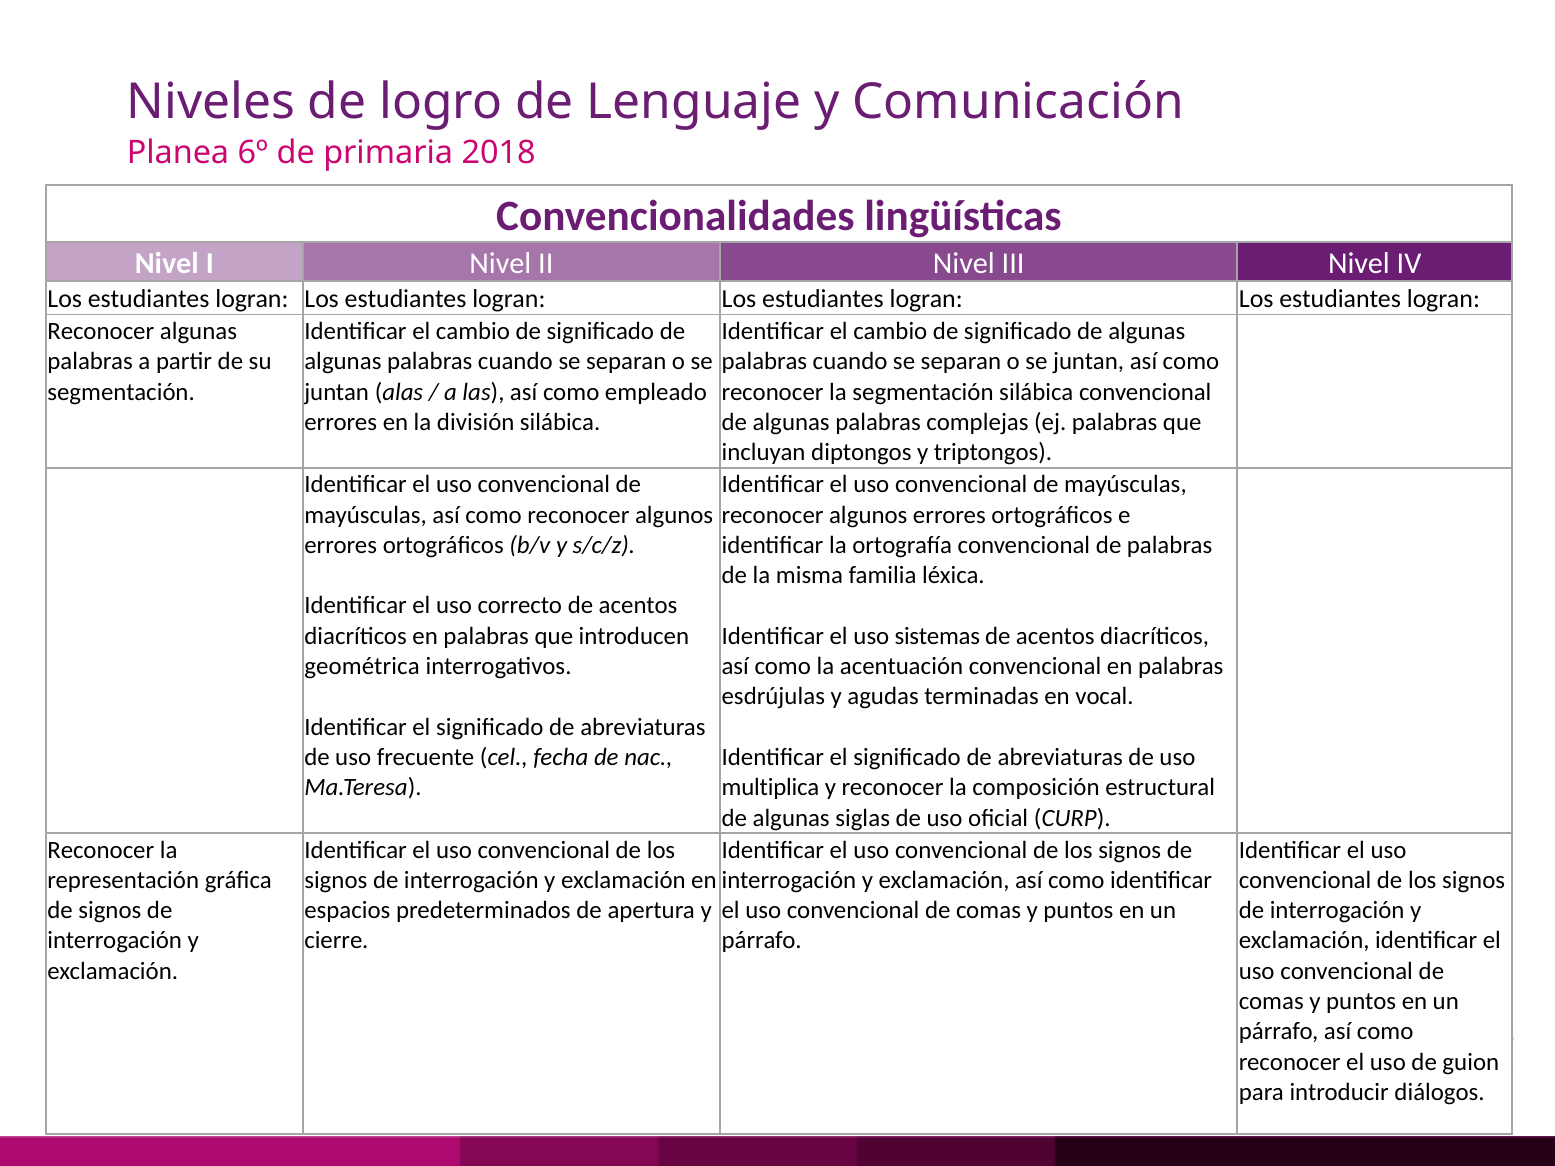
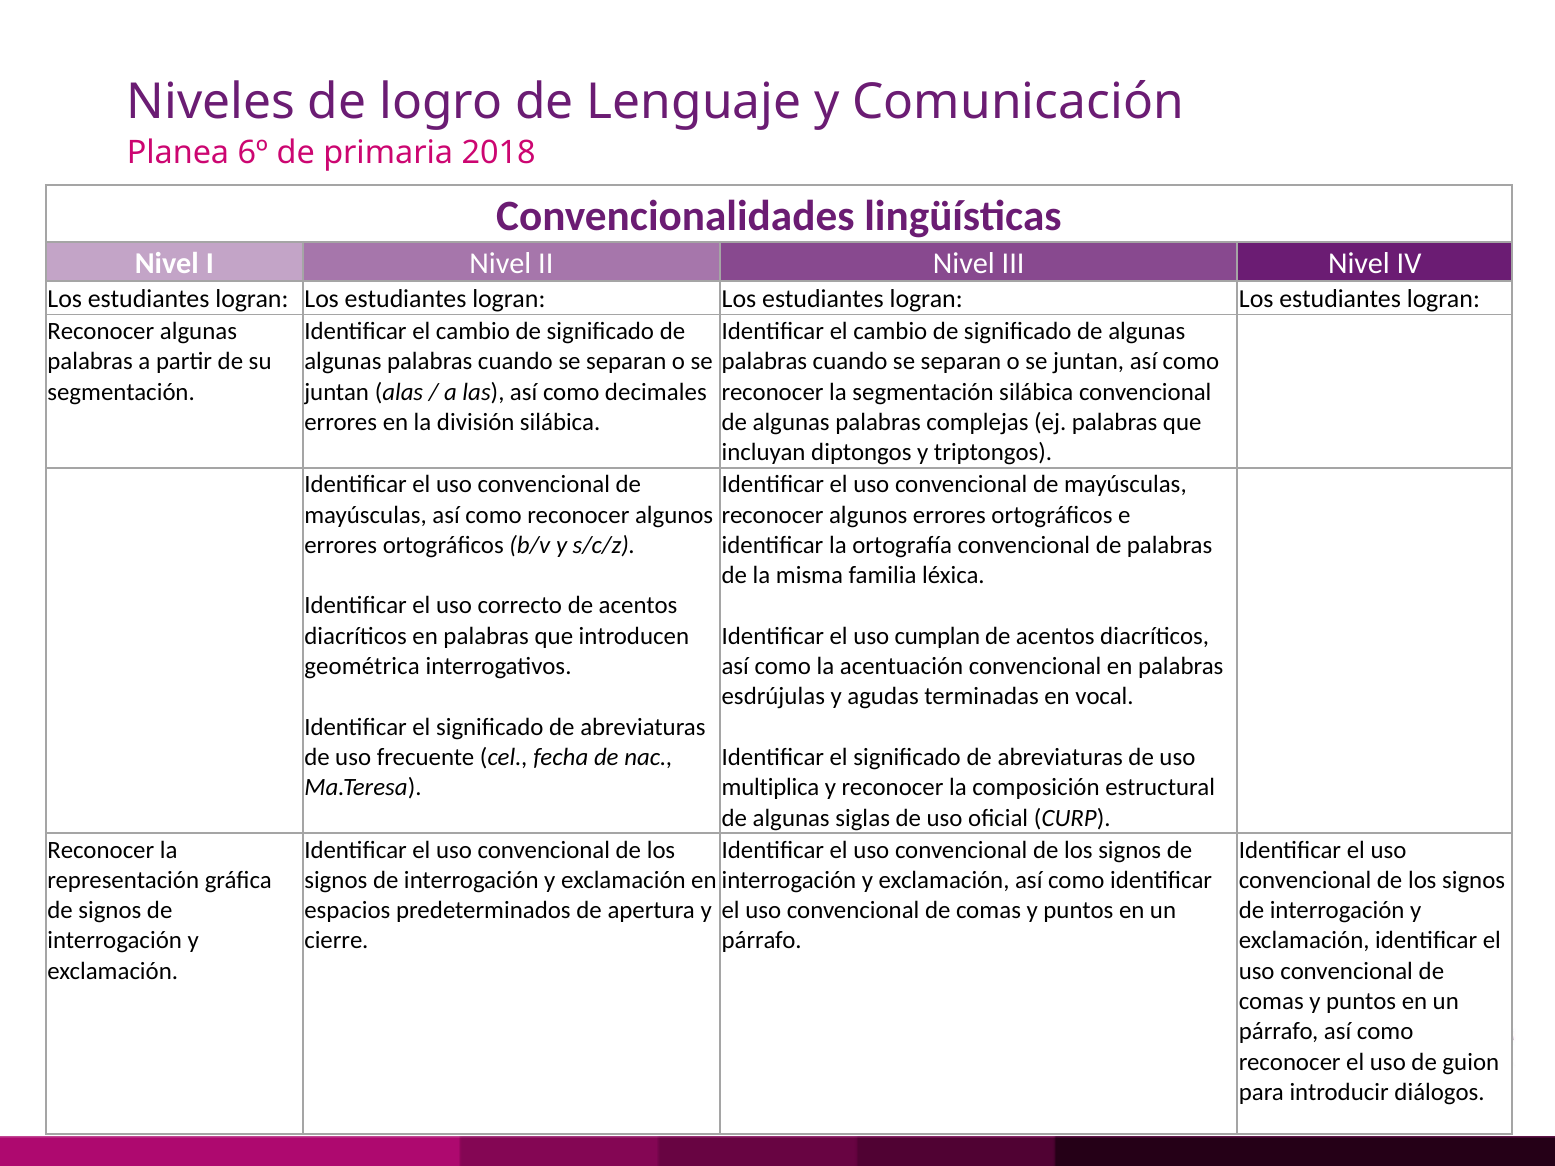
empleado: empleado -> decimales (656, 392)
sistemas: sistemas -> cumplan (937, 636)
